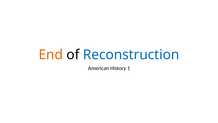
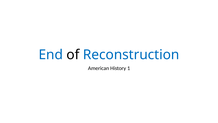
End colour: orange -> blue (51, 54)
